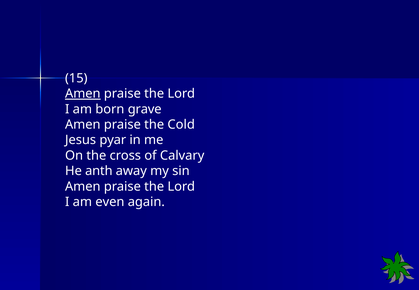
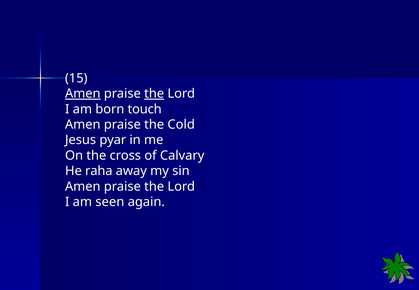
the underline: none -> present (154, 94)
grave: grave -> touch (145, 109)
anth: anth -> raha (99, 171)
even: even -> seen (110, 202)
